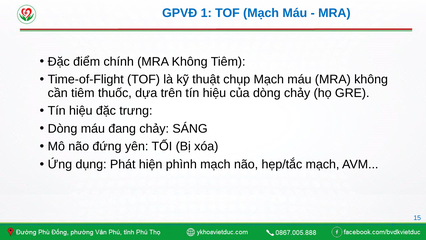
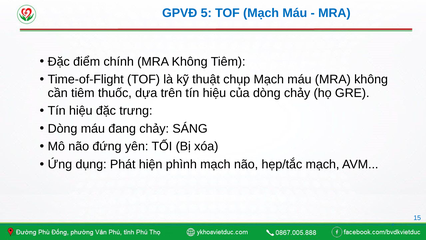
1: 1 -> 5 (206, 13)
